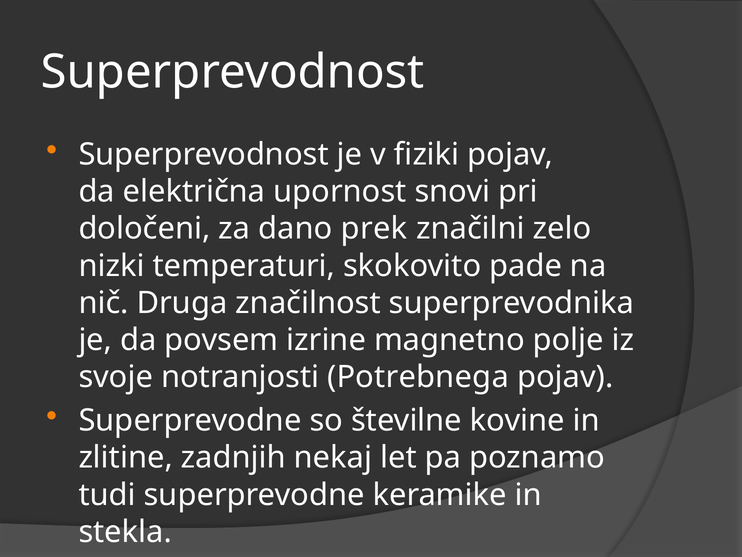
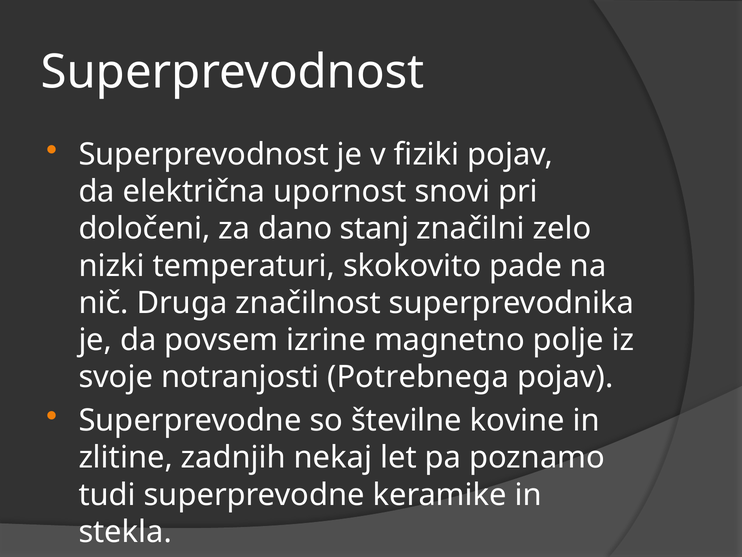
prek: prek -> stanj (374, 228)
